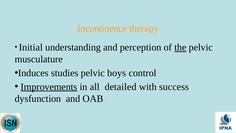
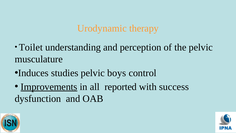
Incontinence: Incontinence -> Urodynamic (102, 28)
Initial: Initial -> Toilet (31, 47)
the underline: present -> none (180, 47)
detailed: detailed -> reported (121, 87)
